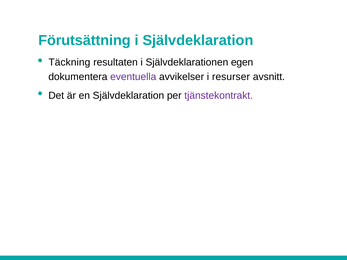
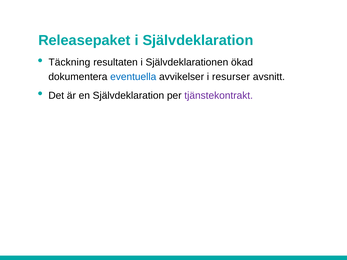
Förutsättning: Förutsättning -> Releasepaket (84, 40)
egen: egen -> ökad (242, 62)
eventuella colour: purple -> blue (133, 77)
